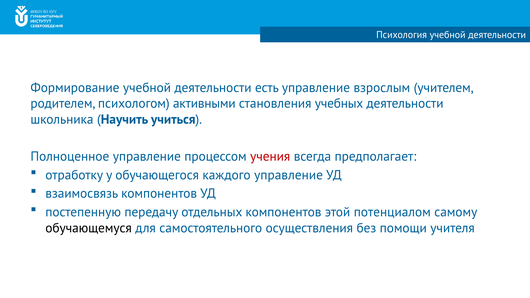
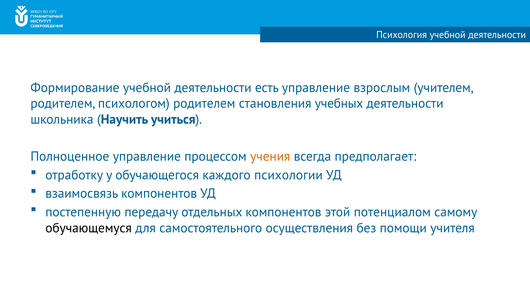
психологом активными: активными -> родителем (204, 104)
учения colour: red -> orange (270, 157)
каждого управление: управление -> психологии (288, 175)
